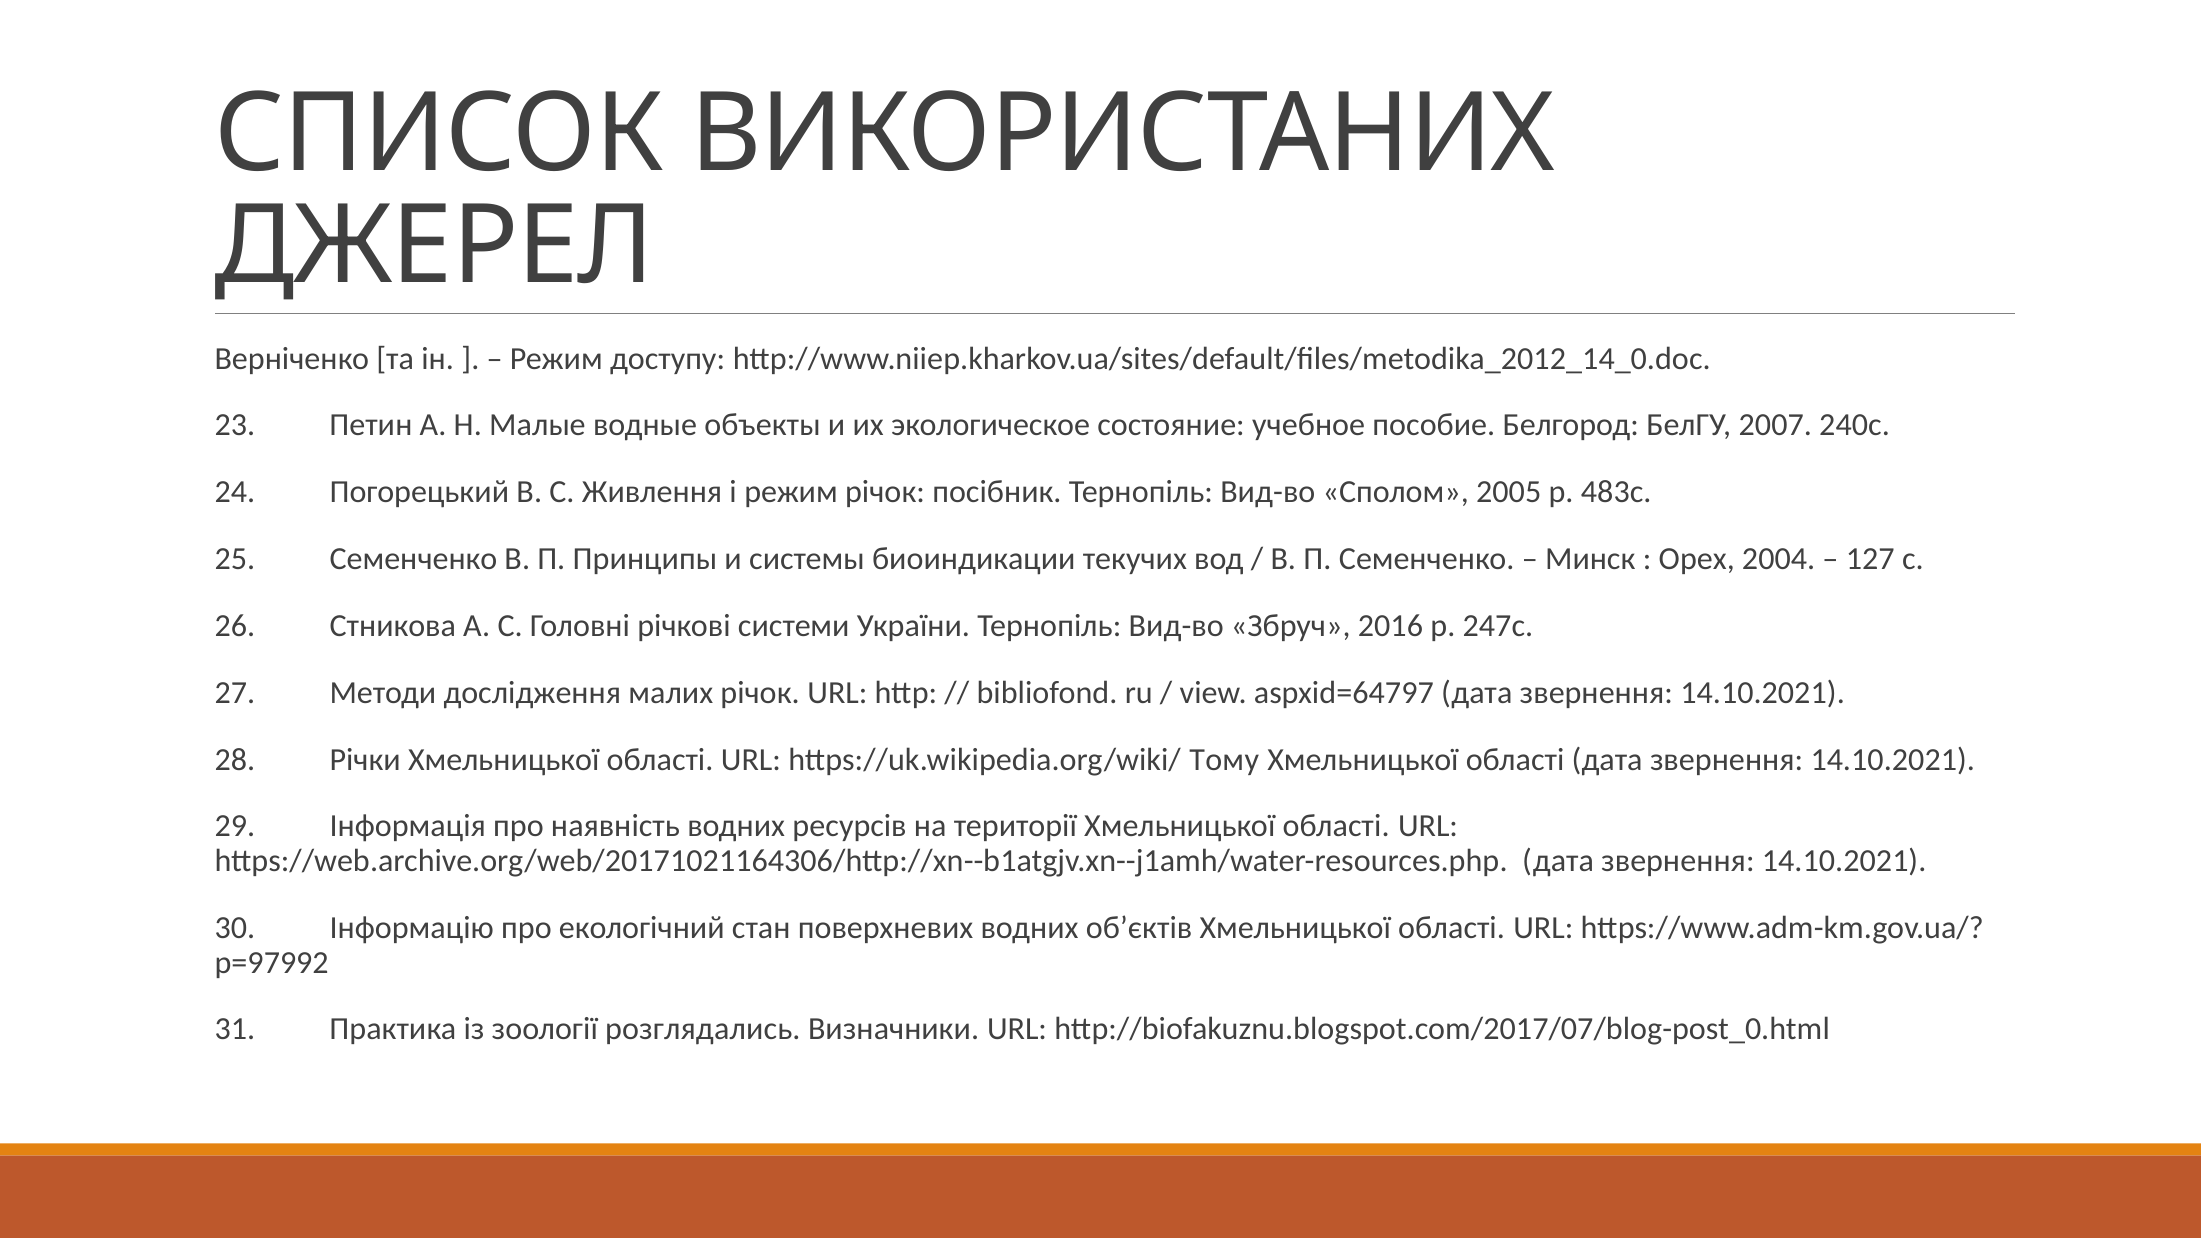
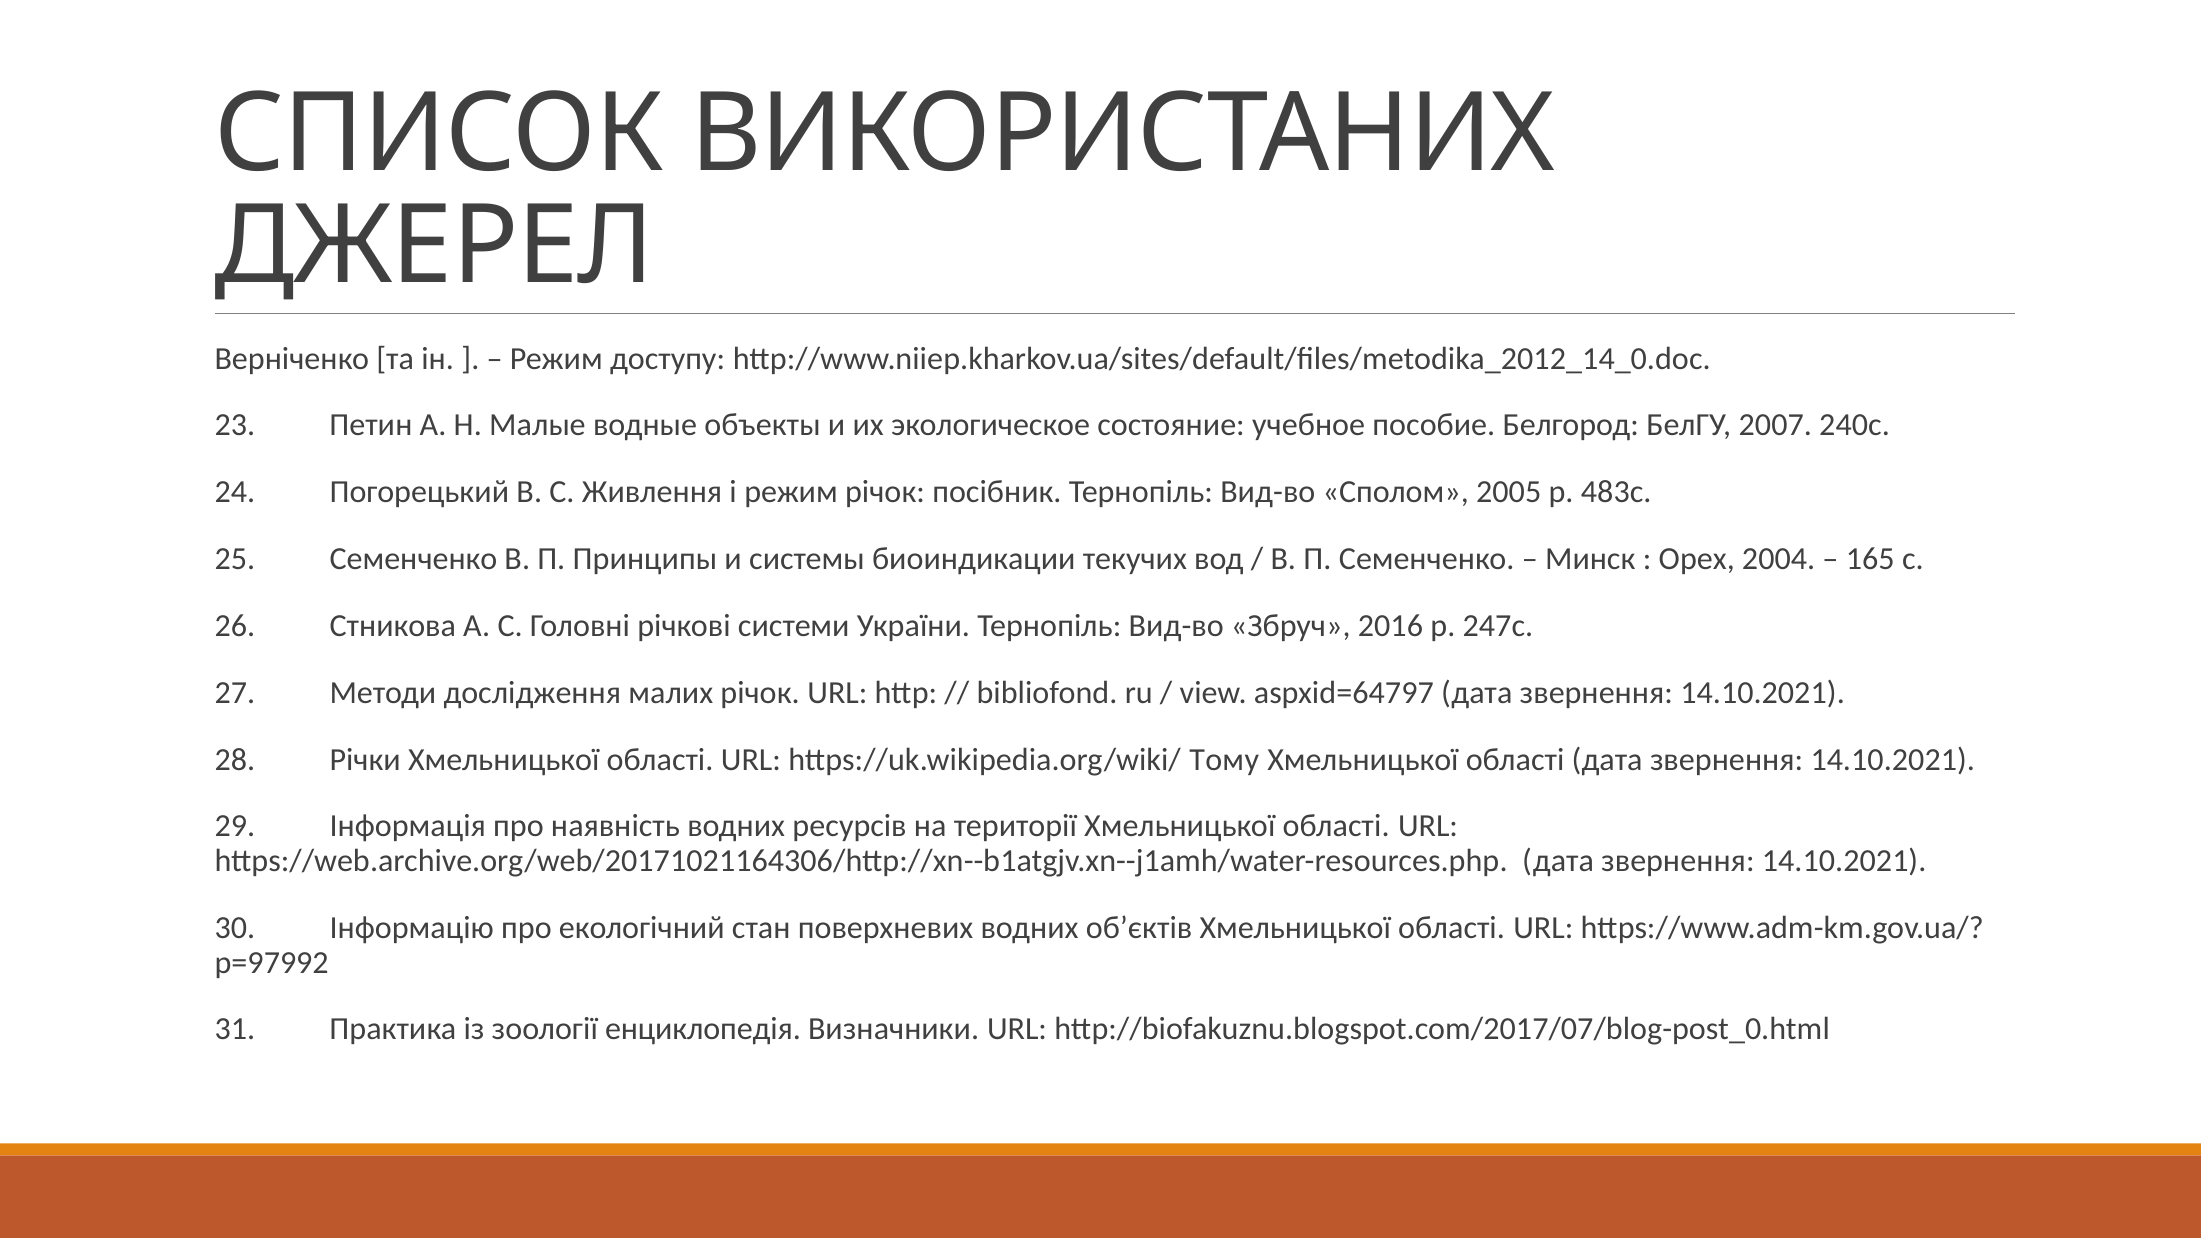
127: 127 -> 165 (1870, 559)
розглядались: розглядались -> енциклопедія (703, 1029)
